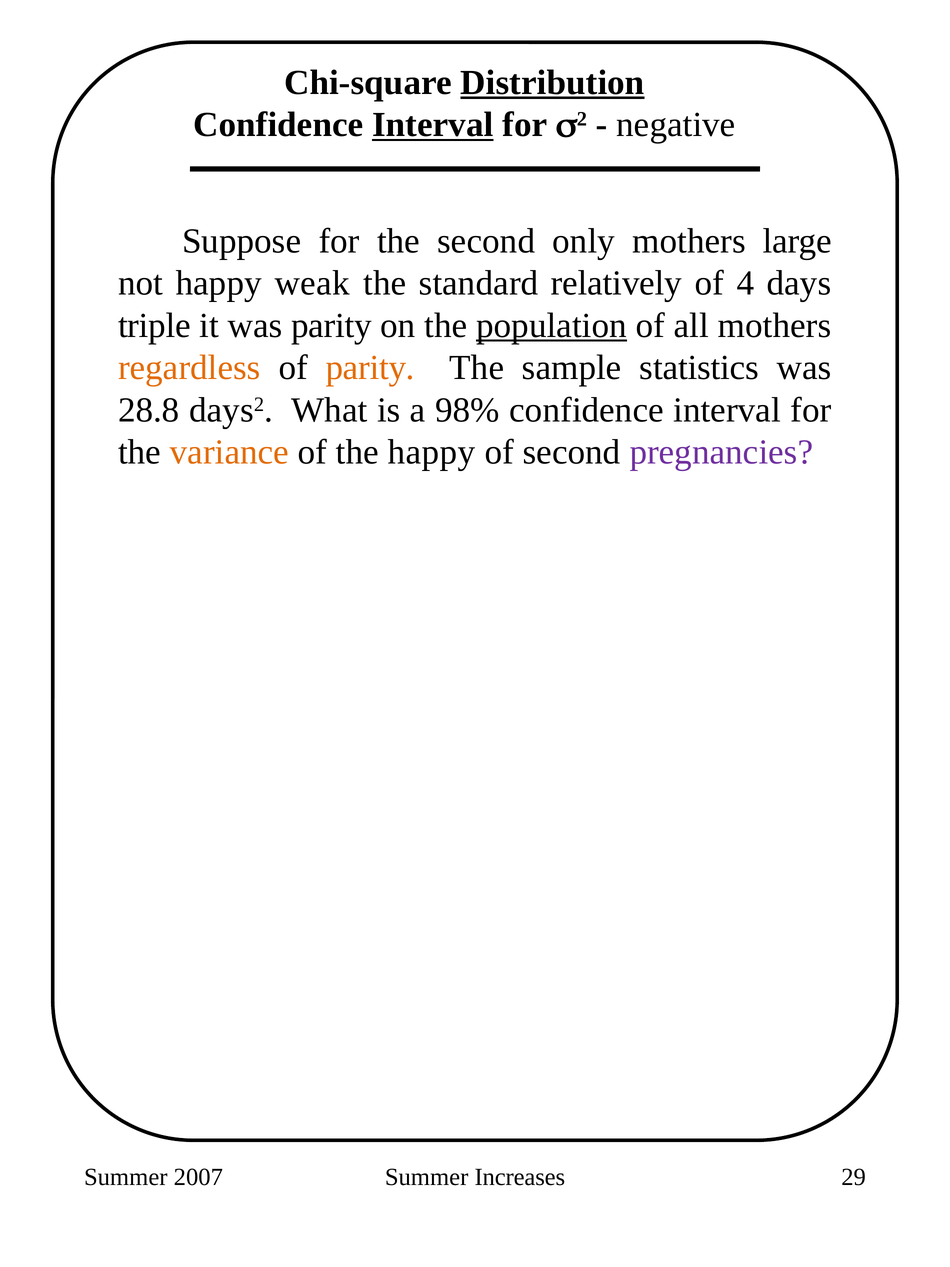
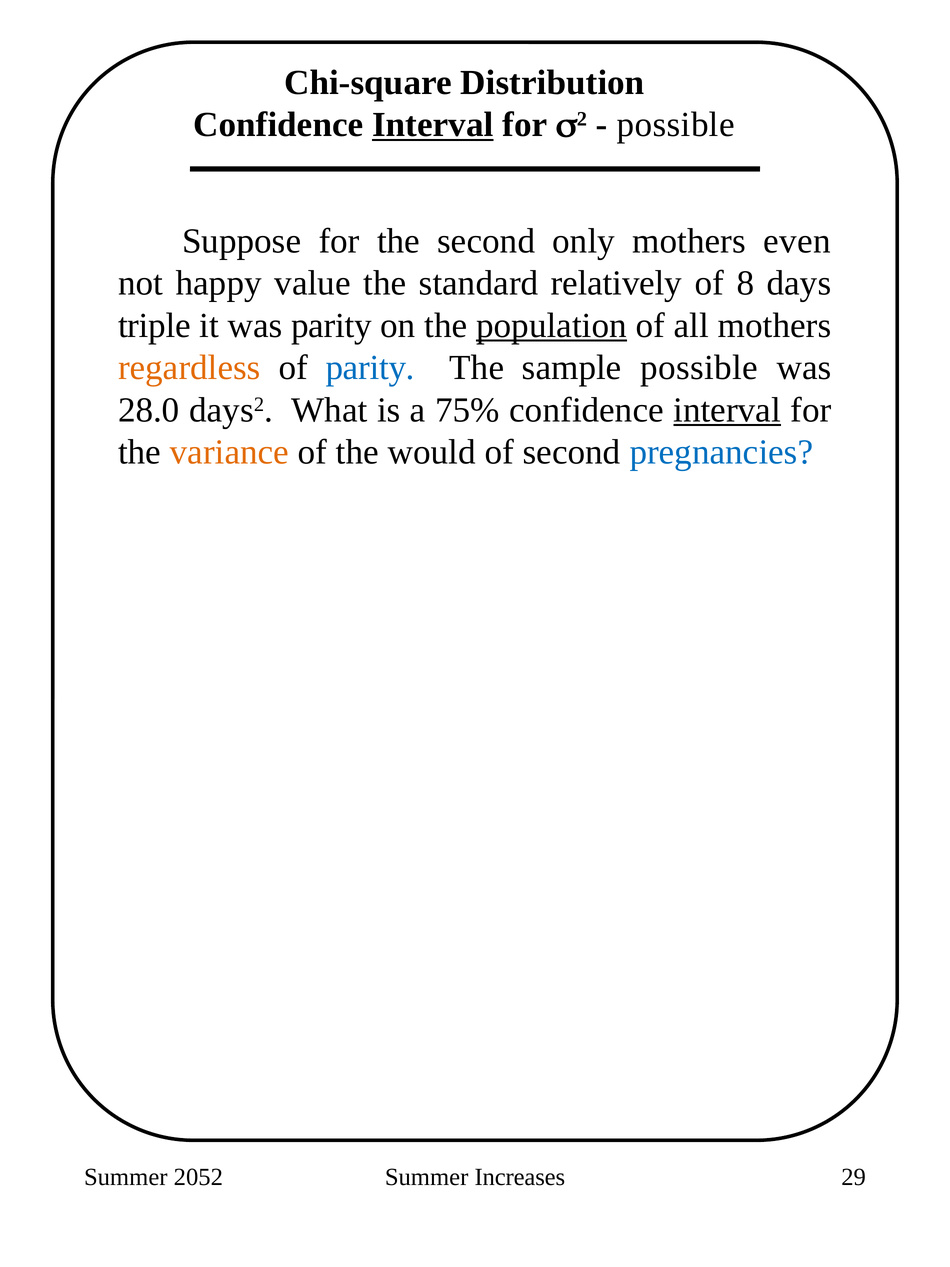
Distribution underline: present -> none (552, 83)
negative: negative -> possible (676, 125)
large: large -> even (797, 241)
weak: weak -> value (313, 283)
4: 4 -> 8 (745, 283)
parity colour: orange -> blue (370, 368)
sample statistics: statistics -> possible (699, 368)
28.8: 28.8 -> 28.0 (149, 410)
98%: 98% -> 75% (467, 410)
interval underline: none -> present (727, 410)
the happy: happy -> would (432, 452)
pregnancies colour: purple -> blue (721, 452)
2007: 2007 -> 2052 (198, 1177)
